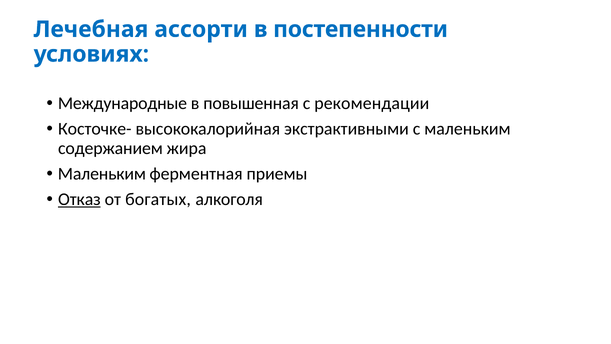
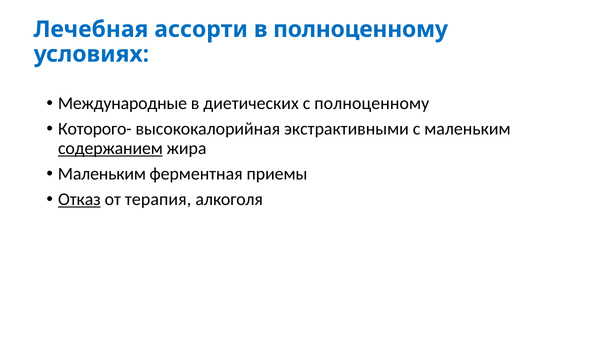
в постепенности: постепенности -> полноценному (361, 29)
повышенная: повышенная -> диетических (251, 103)
с рекомендации: рекомендации -> полноценному (372, 103)
Косточке-: Косточке- -> Которого- (95, 129)
содержанием underline: none -> present (110, 148)
богатых: богатых -> терапия (158, 199)
